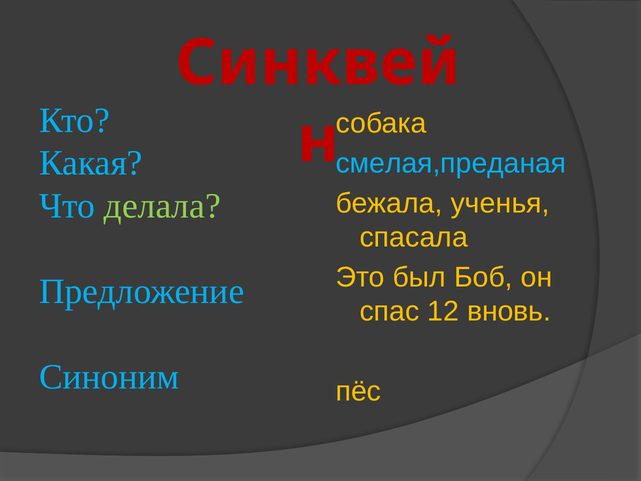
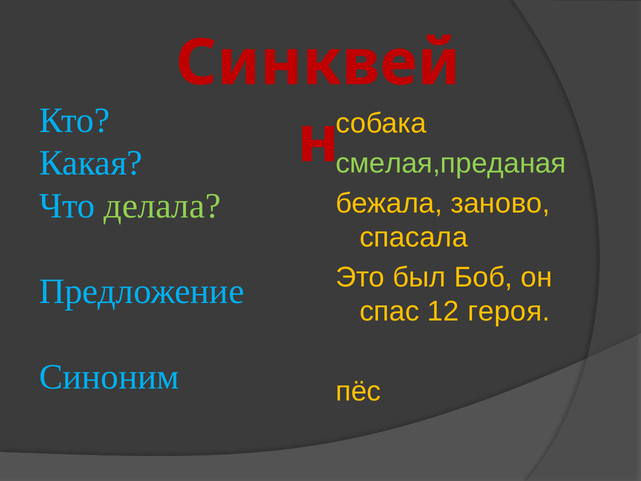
смелая,преданая colour: light blue -> light green (451, 163)
ученья: ученья -> заново (500, 203)
вновь: вновь -> героя (509, 311)
